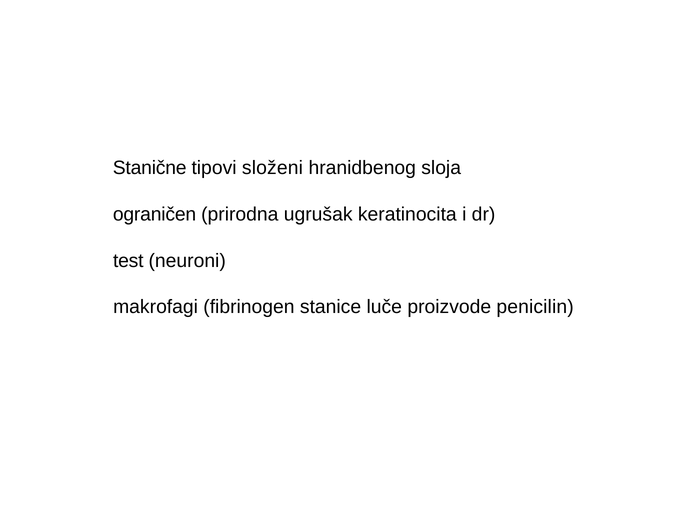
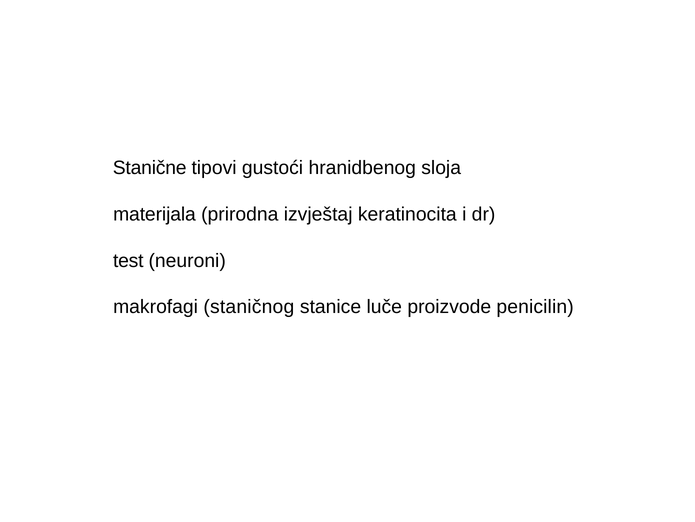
složeni: složeni -> gustoći (273, 168)
ograničen: ograničen -> materijala (155, 214)
ugrušak: ugrušak -> izvještaj (318, 214)
fibrinogen: fibrinogen -> staničnog (249, 307)
